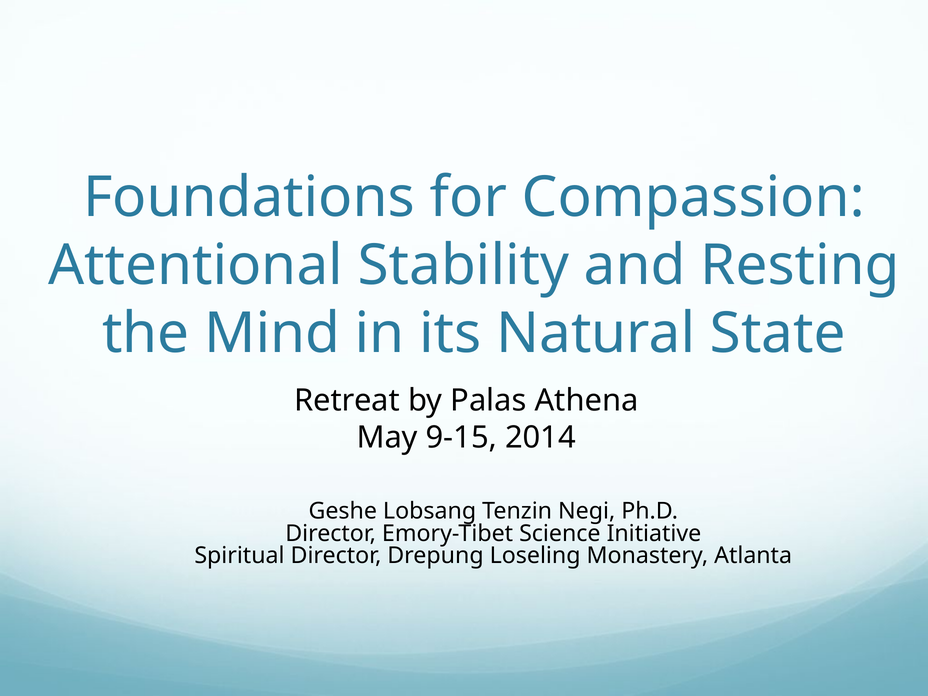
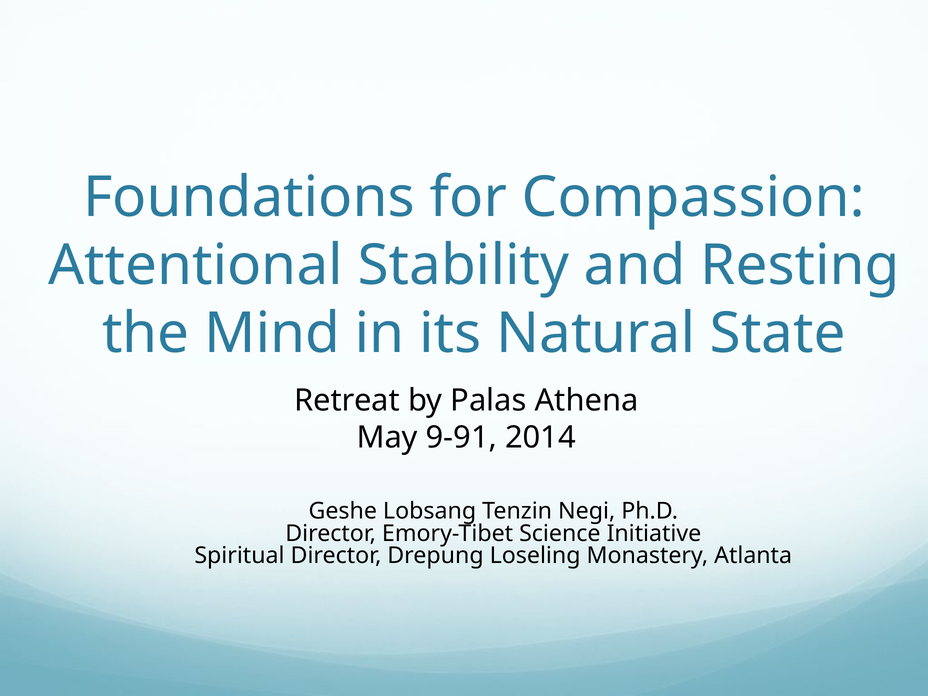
9-15: 9-15 -> 9-91 (461, 437)
